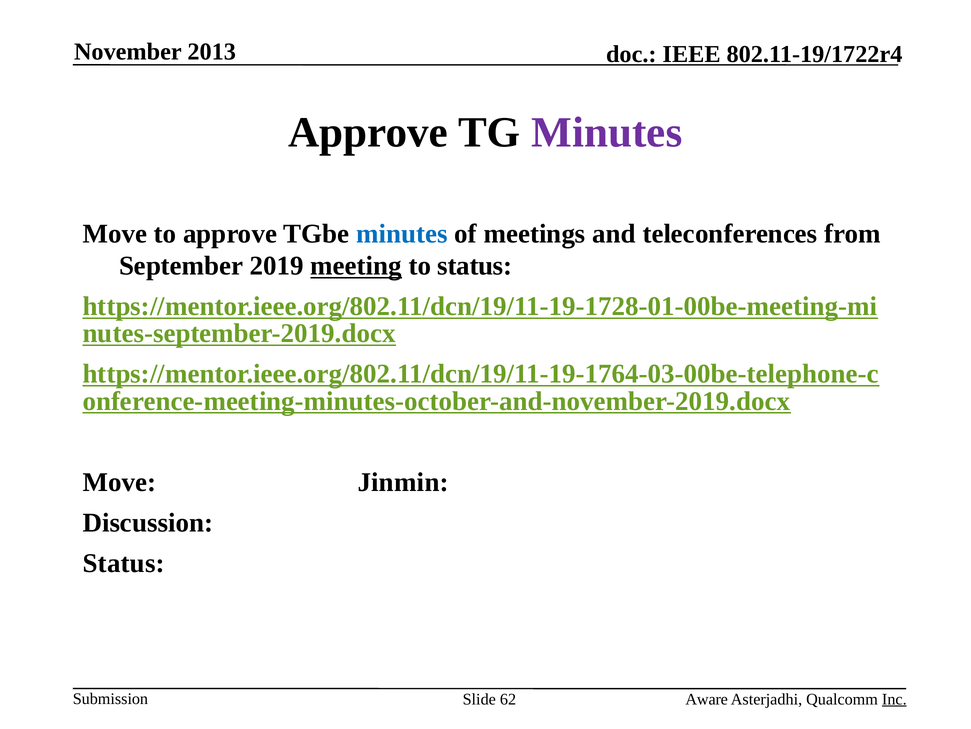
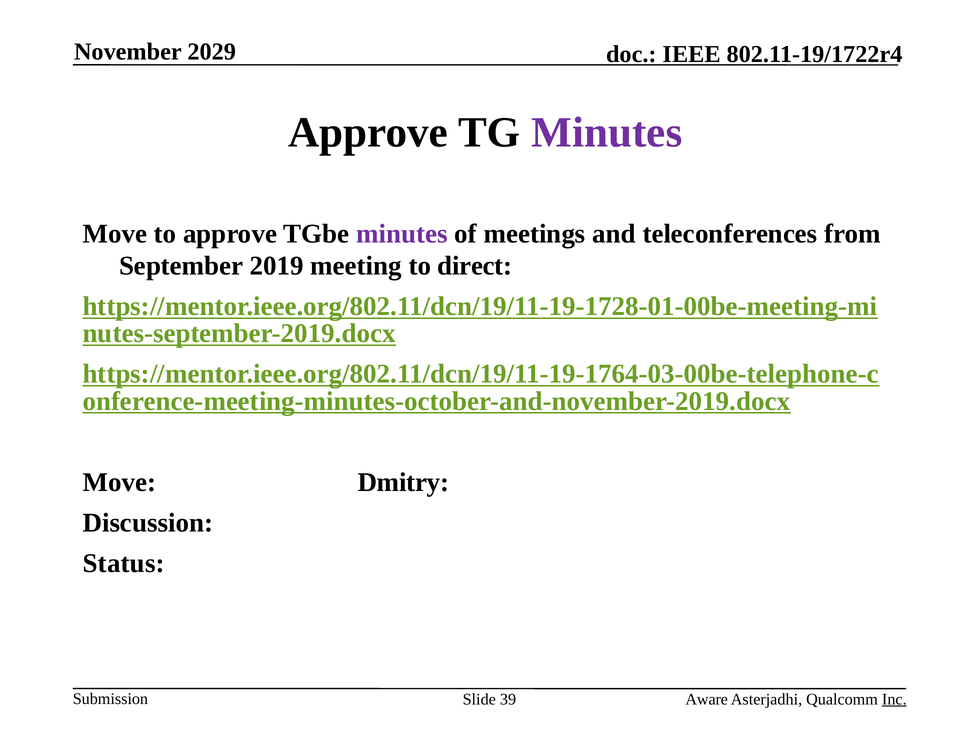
2013: 2013 -> 2029 (212, 51)
minutes colour: blue -> purple (402, 233)
meeting underline: present -> none (356, 266)
to status: status -> direct (475, 266)
Jinmin: Jinmin -> Dmitry (403, 482)
62: 62 -> 39 (508, 698)
